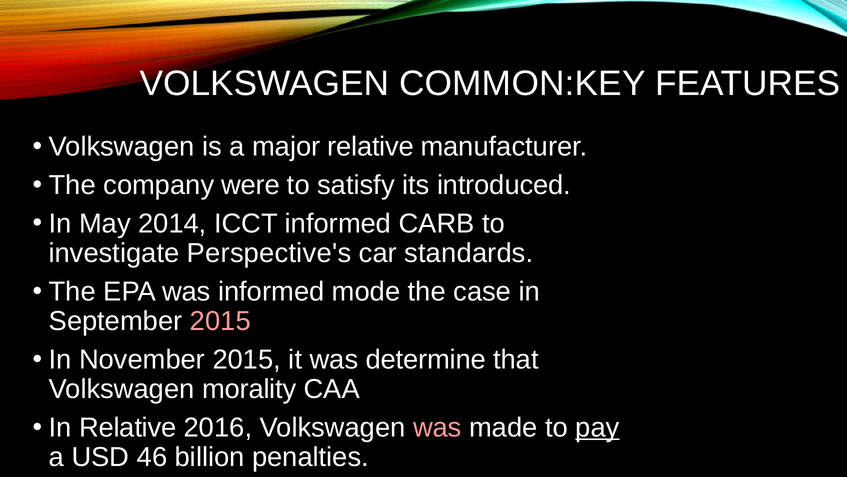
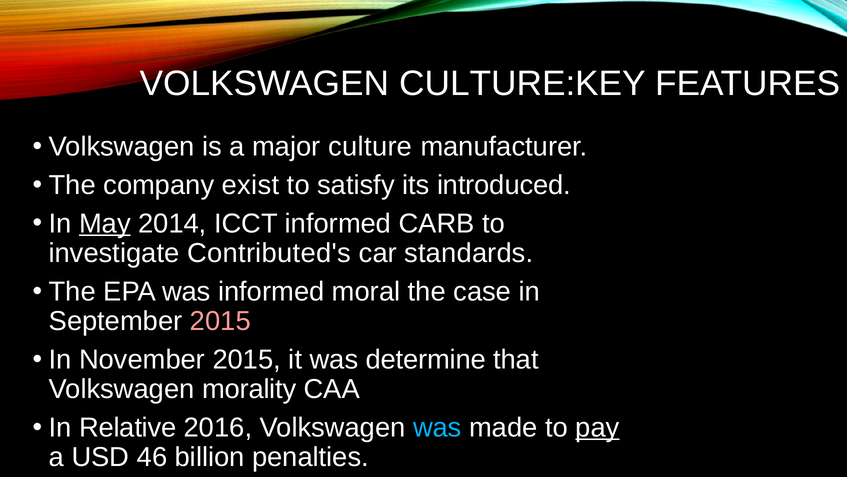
COMMON:KEY: COMMON:KEY -> CULTURE:KEY (522, 84)
major relative: relative -> culture (370, 147)
were: were -> exist (250, 185)
May underline: none -> present (105, 223)
Perspective's: Perspective's -> Contributed's (269, 253)
mode: mode -> moral (366, 291)
was colour: pink -> light blue (437, 427)
